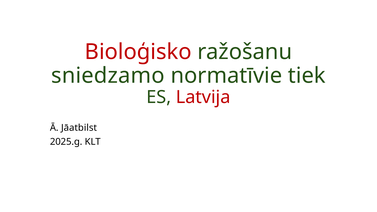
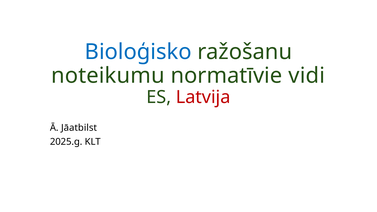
Bioloģisko colour: red -> blue (138, 52)
sniedzamo: sniedzamo -> noteikumu (108, 76)
tiek: tiek -> vidi (307, 76)
